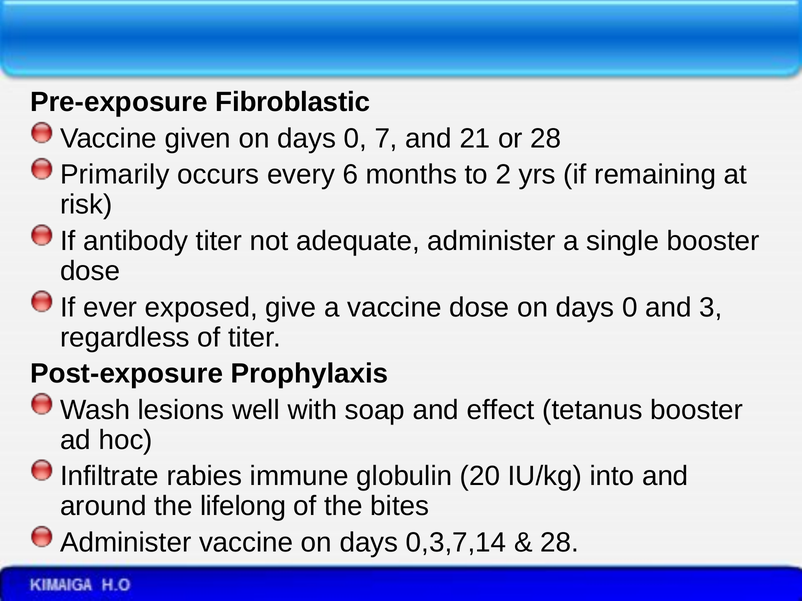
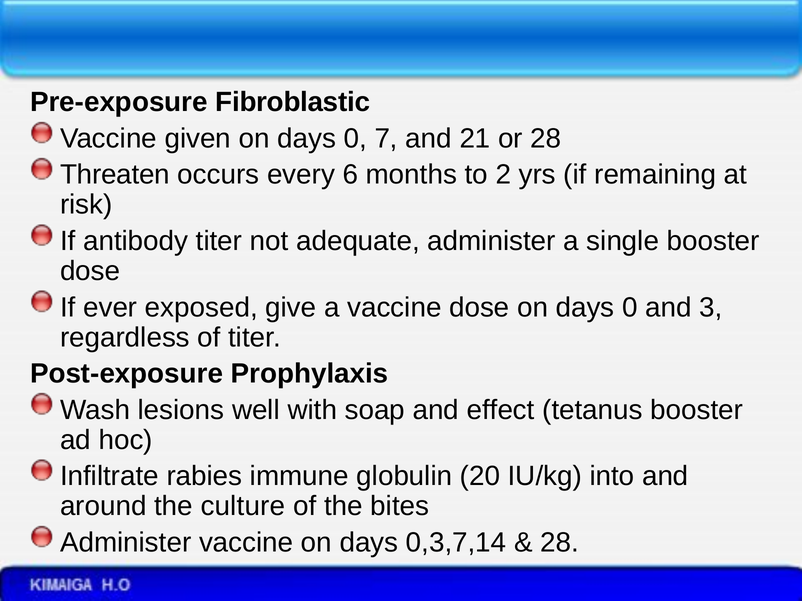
Primarily: Primarily -> Threaten (115, 175)
lifelong: lifelong -> culture (243, 507)
